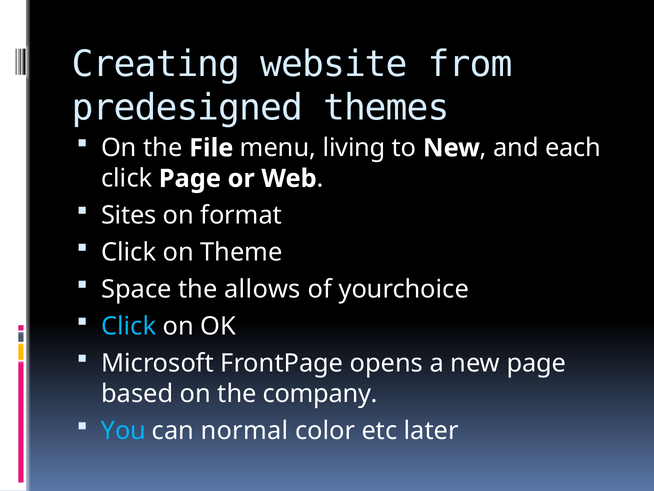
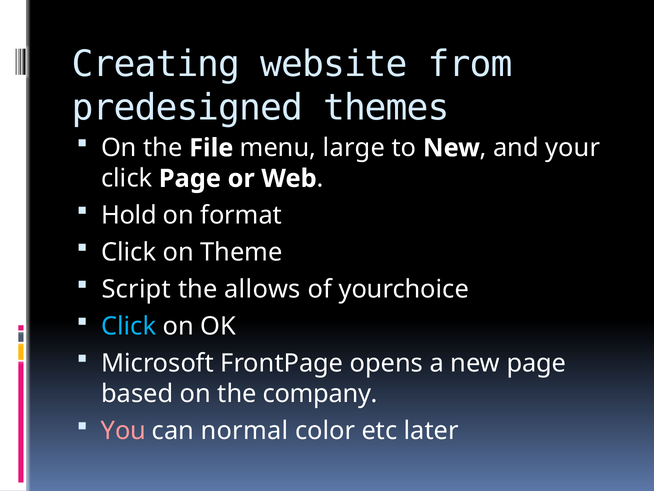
living: living -> large (354, 148)
each: each -> your (573, 148)
Sites: Sites -> Hold (129, 215)
Space: Space -> Script (136, 289)
You colour: light blue -> pink (123, 430)
